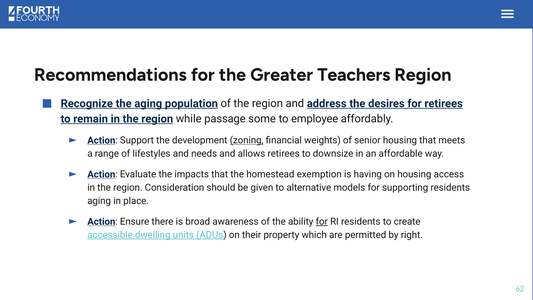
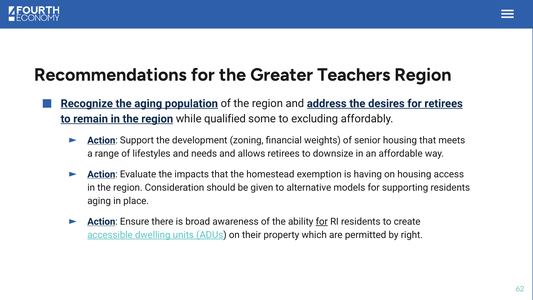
passage: passage -> qualified (225, 119)
employee: employee -> excluding (315, 119)
zoning underline: present -> none (247, 140)
